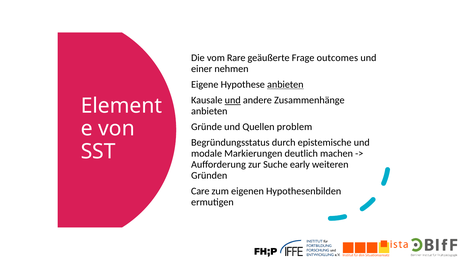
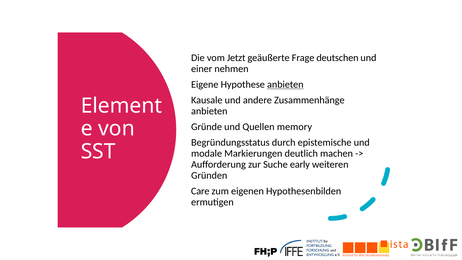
Rare: Rare -> Jetzt (236, 58)
outcomes: outcomes -> deutschen (337, 58)
und underline: present -> none (233, 100)
problem: problem -> memory (294, 127)
